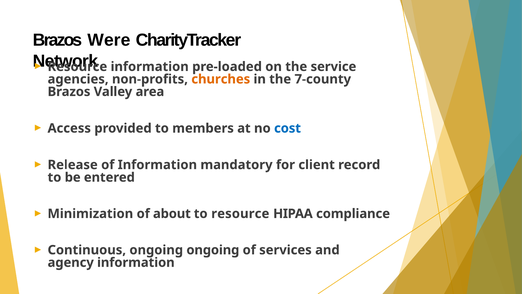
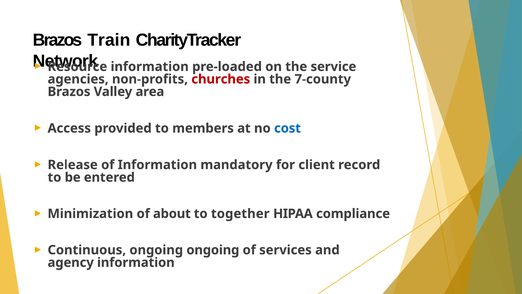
Were: Were -> Train (109, 40)
churches colour: orange -> red (221, 79)
to resource: resource -> together (240, 213)
